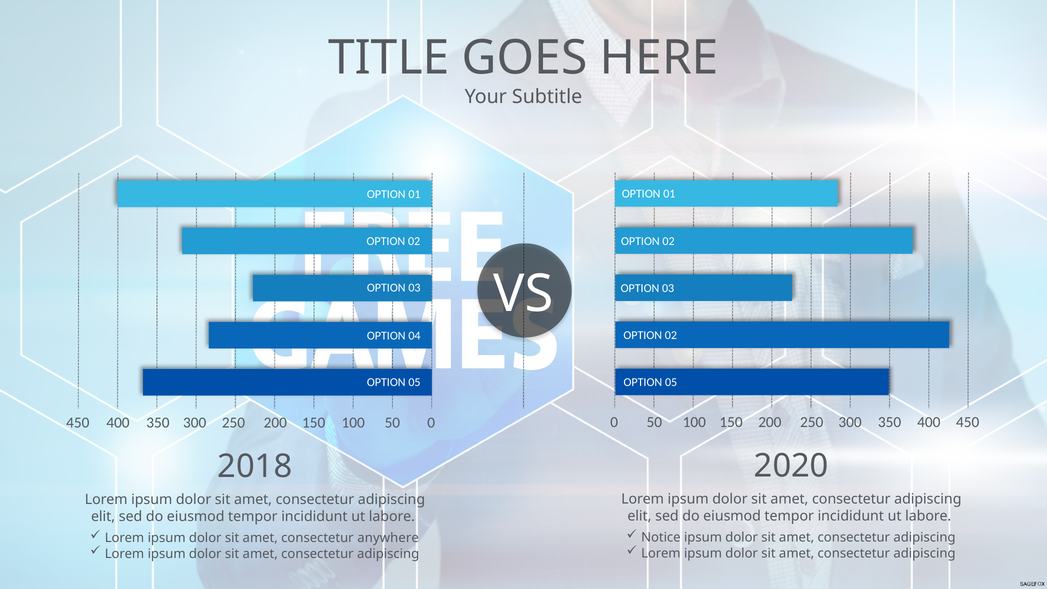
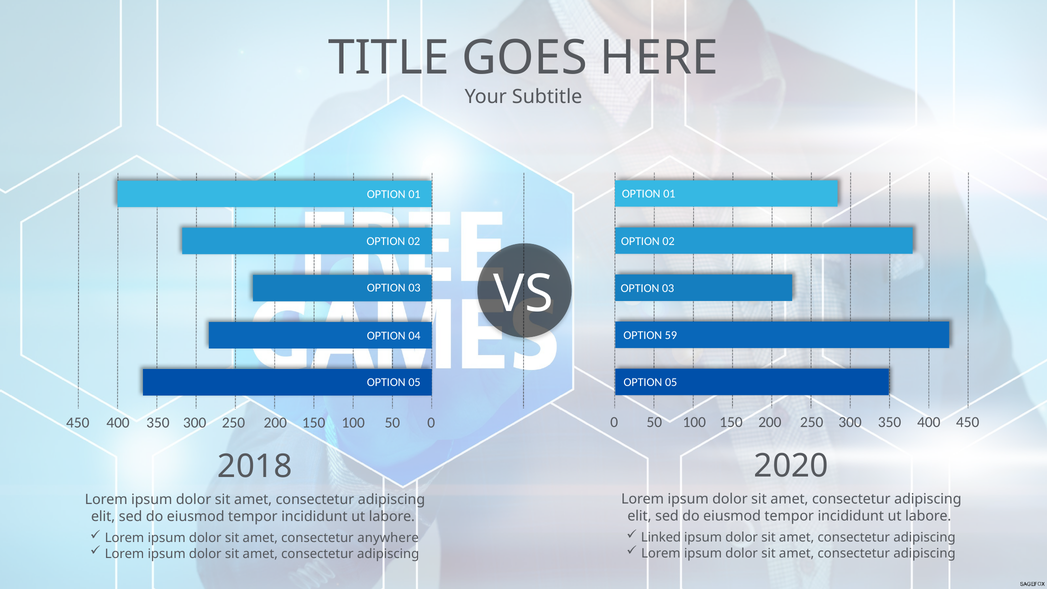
02: 02 -> 59 (671, 335)
Notice: Notice -> Linked (661, 538)
